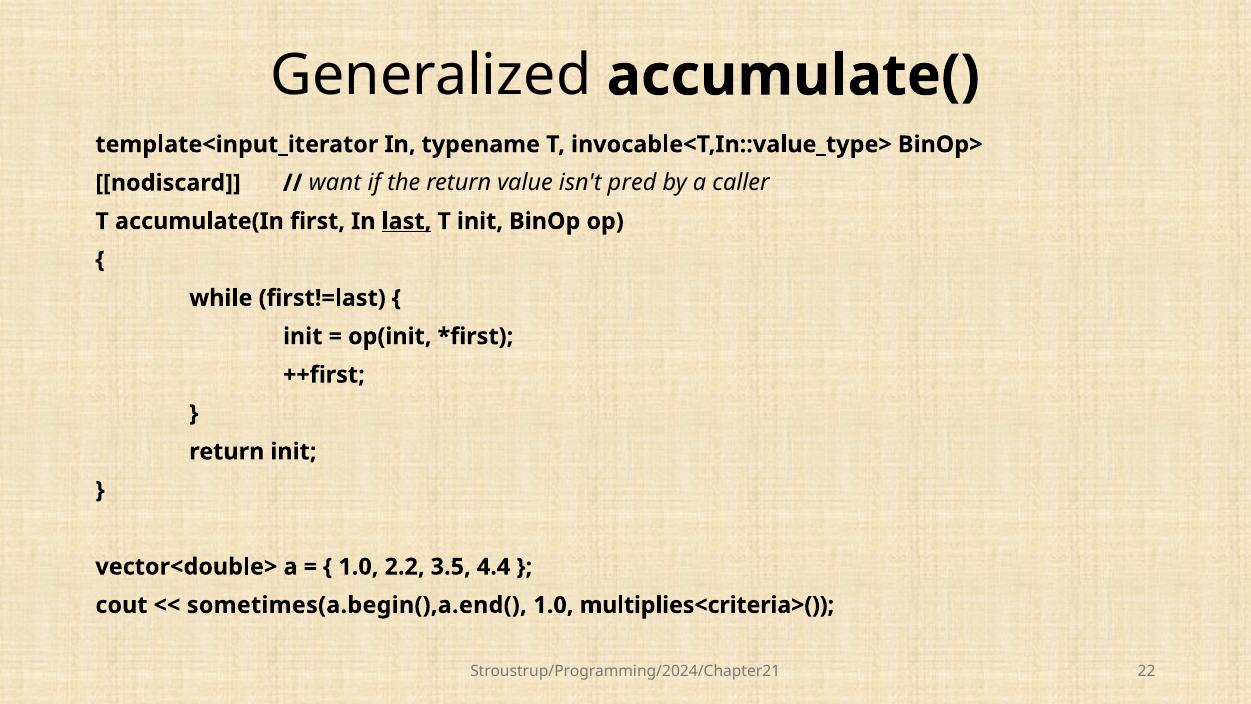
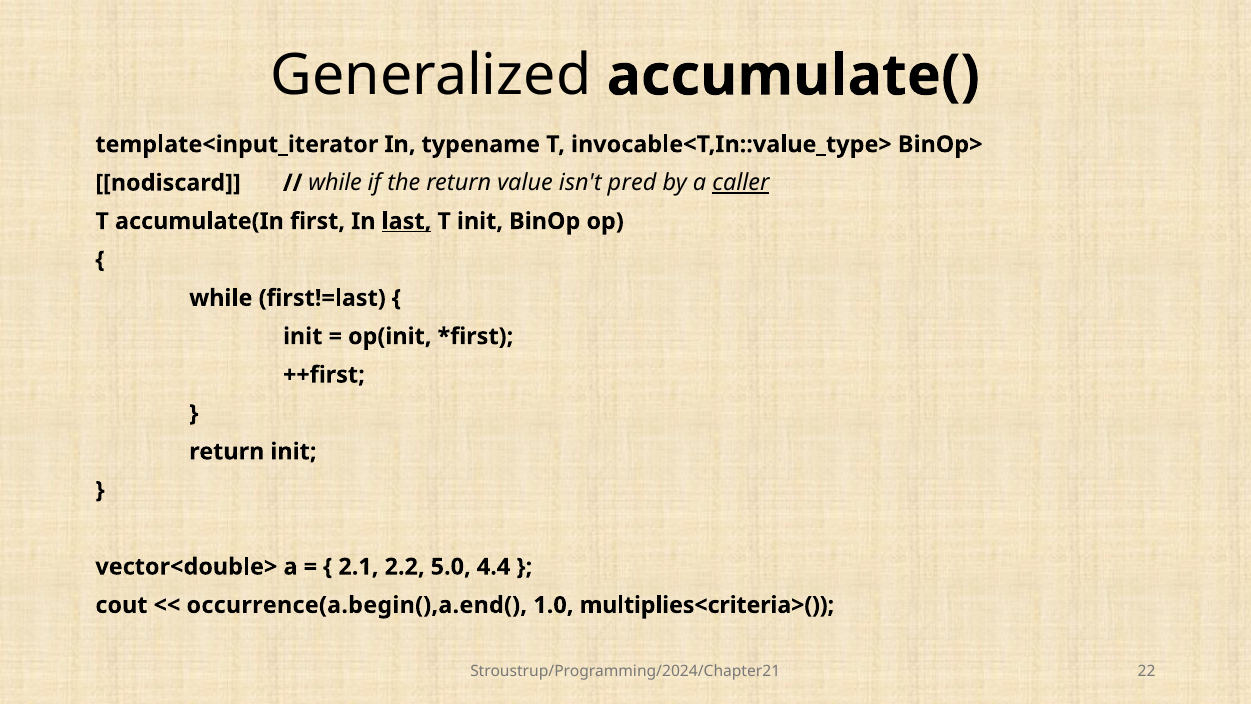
want: want -> while (335, 183)
caller underline: none -> present (741, 183)
1.0: 1.0 -> 2.1 (358, 567)
3.5: 3.5 -> 5.0 (451, 567)
sometimes(a.begin(),a.end(: sometimes(a.begin(),a.end( -> occurrence(a.begin(),a.end( (357, 605)
